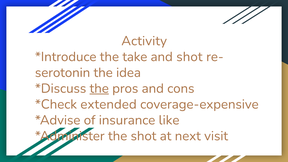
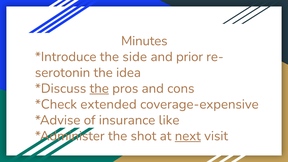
Activity: Activity -> Minutes (144, 41)
take: take -> side (135, 57)
and shot: shot -> prior (190, 57)
next underline: none -> present (188, 136)
